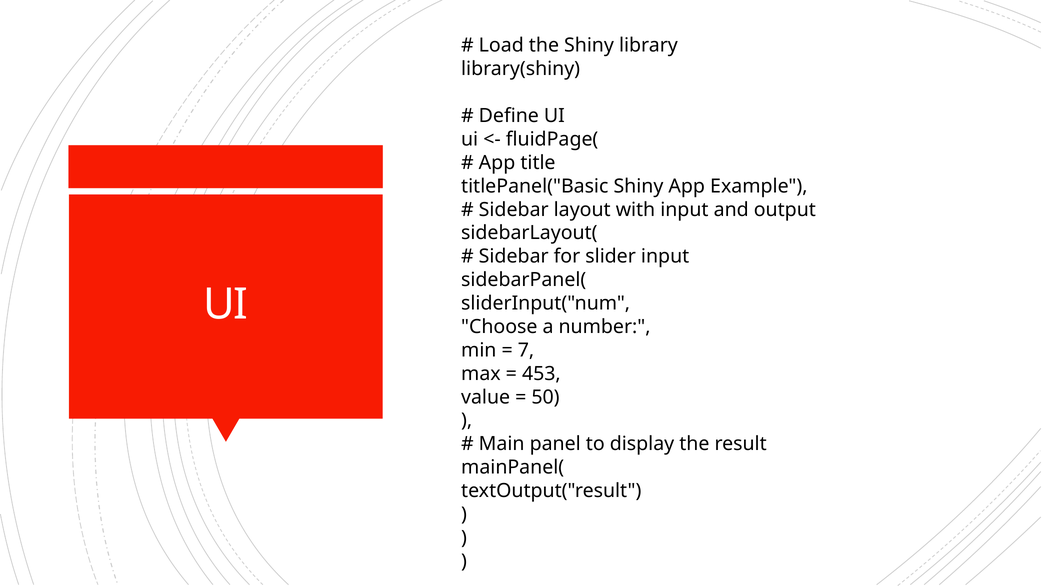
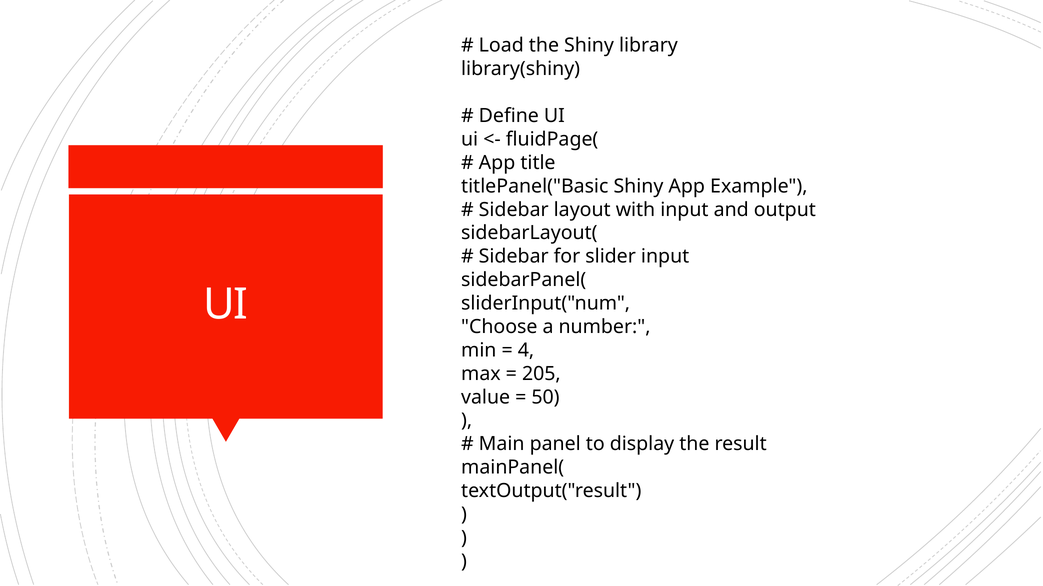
7: 7 -> 4 (526, 351)
453: 453 -> 205 (541, 374)
